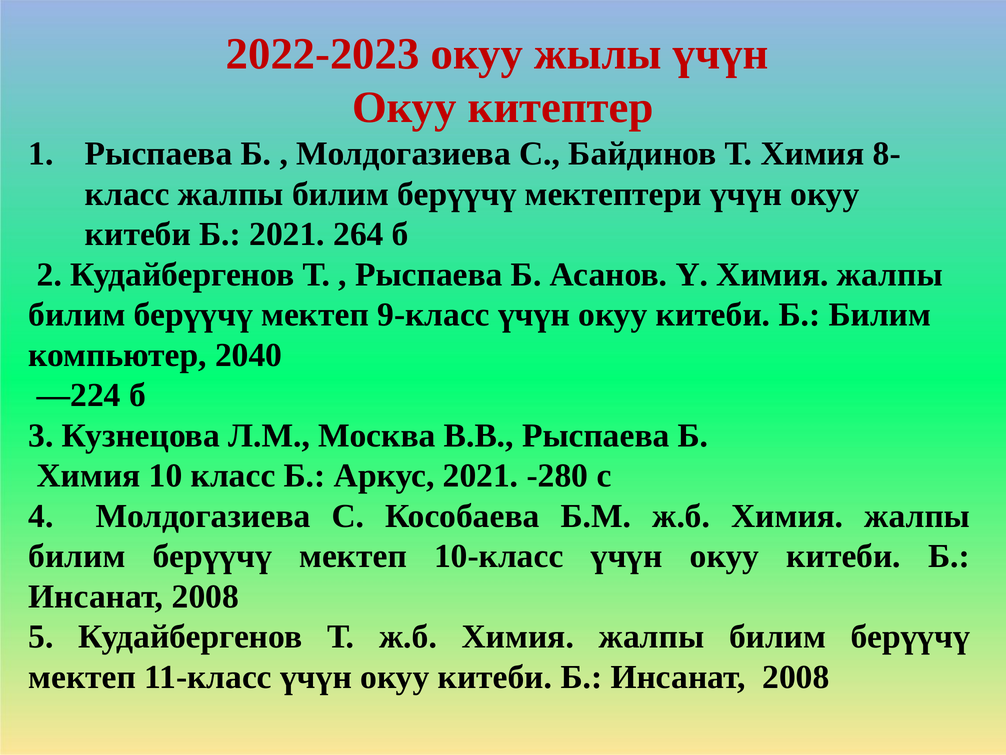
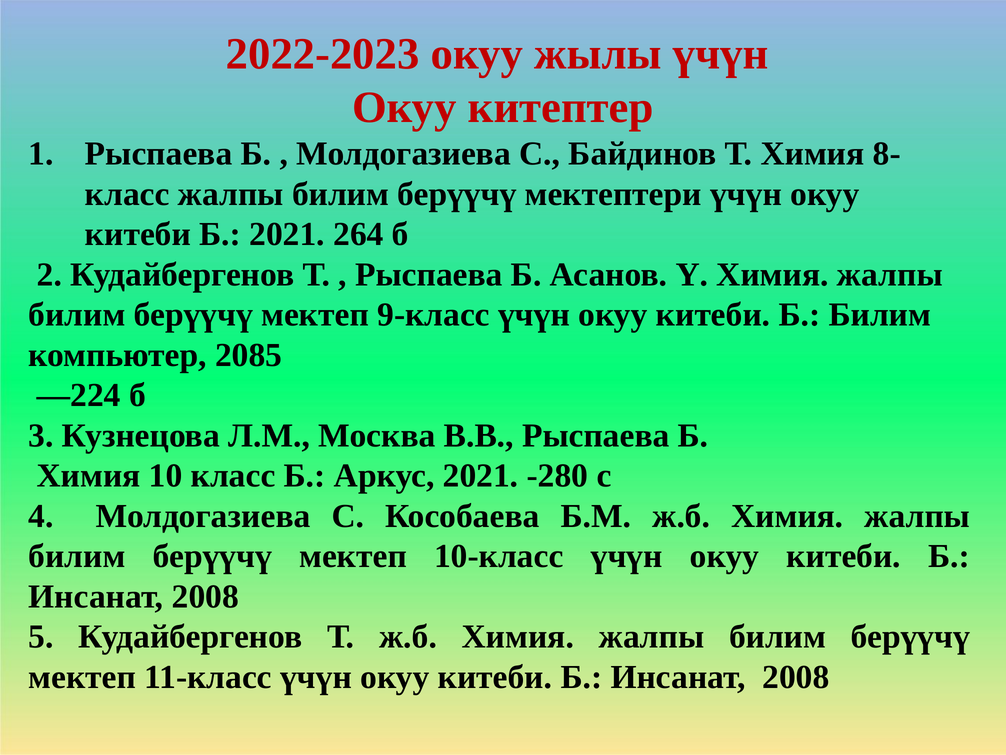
2040: 2040 -> 2085 (249, 355)
